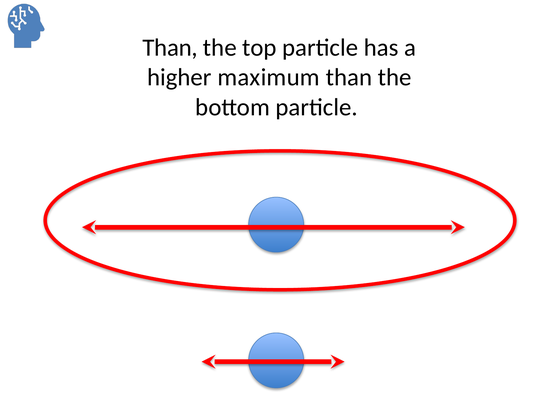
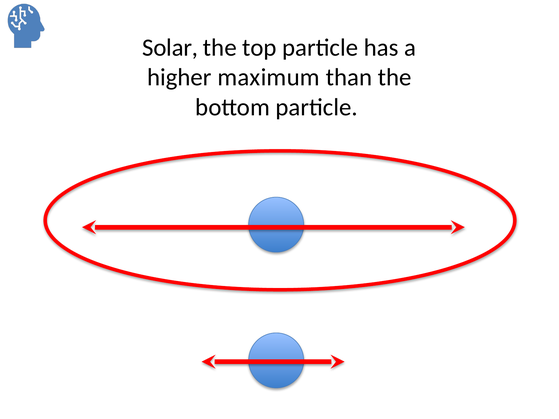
Than: Than -> Solar (170, 48)
